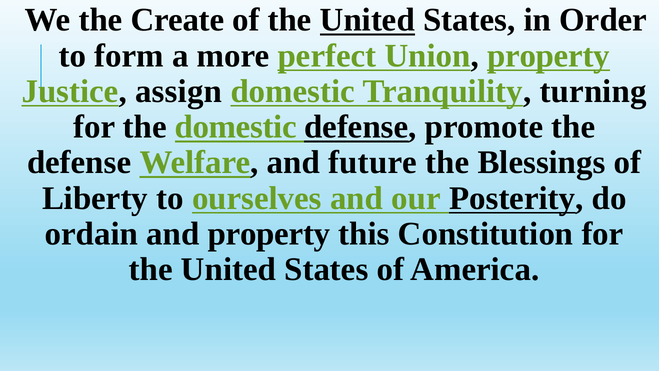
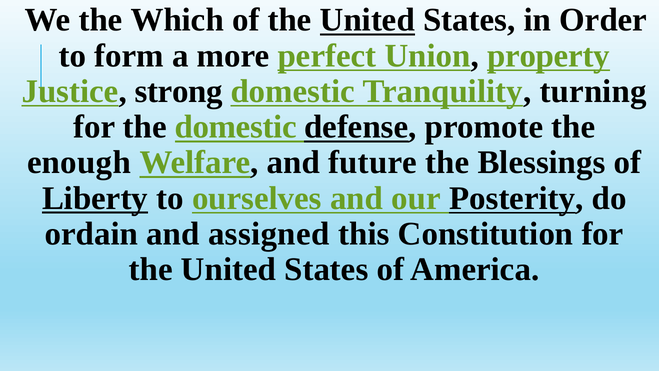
Create: Create -> Which (177, 20)
assign: assign -> strong (179, 91)
defense: defense -> enough (79, 162)
Liberty underline: none -> present (95, 198)
and property: property -> assigned (269, 234)
